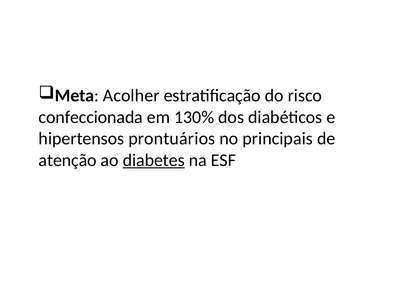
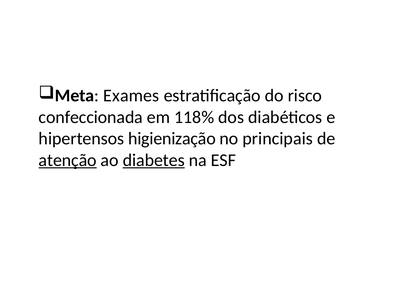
Acolher: Acolher -> Exames (131, 96)
130%: 130% -> 118% (194, 117)
prontuários: prontuários -> higienização (172, 139)
atenção underline: none -> present (68, 160)
